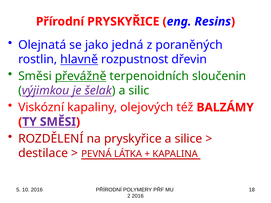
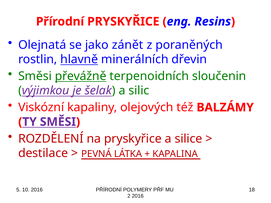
jedná: jedná -> zánět (128, 45)
rozpustnost: rozpustnost -> minerálních (135, 59)
